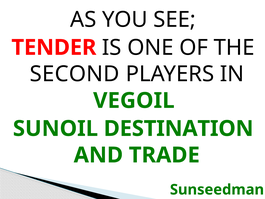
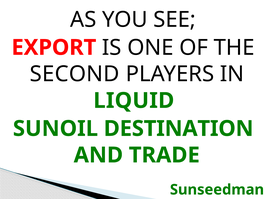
TENDER: TENDER -> EXPORT (54, 47)
VEGOIL: VEGOIL -> LIQUID (134, 100)
